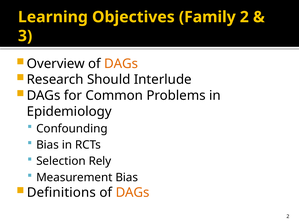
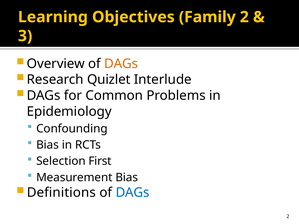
Should: Should -> Quizlet (109, 80)
Rely: Rely -> First (100, 161)
DAGs colour: orange -> blue (133, 193)
